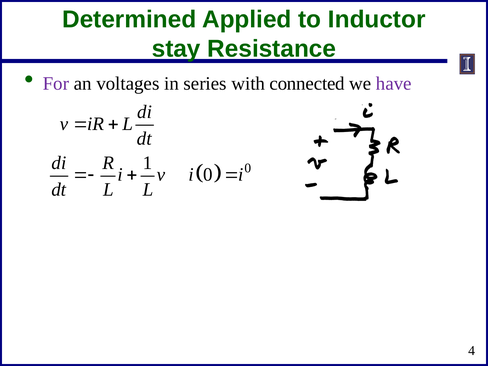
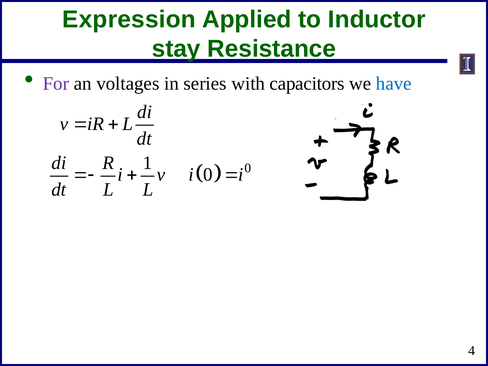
Determined: Determined -> Expression (129, 20)
connected: connected -> capacitors (307, 83)
have colour: purple -> blue (394, 83)
